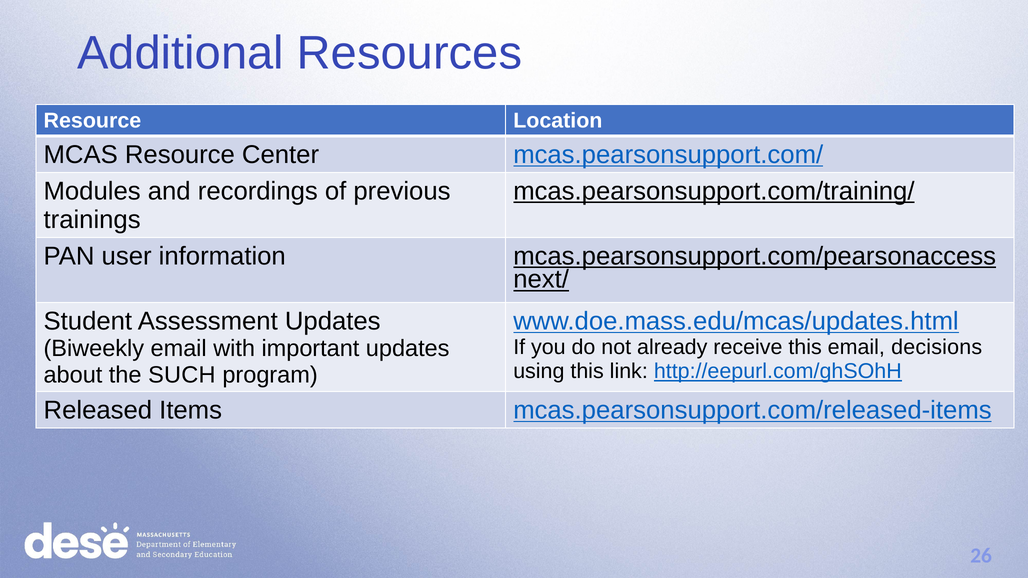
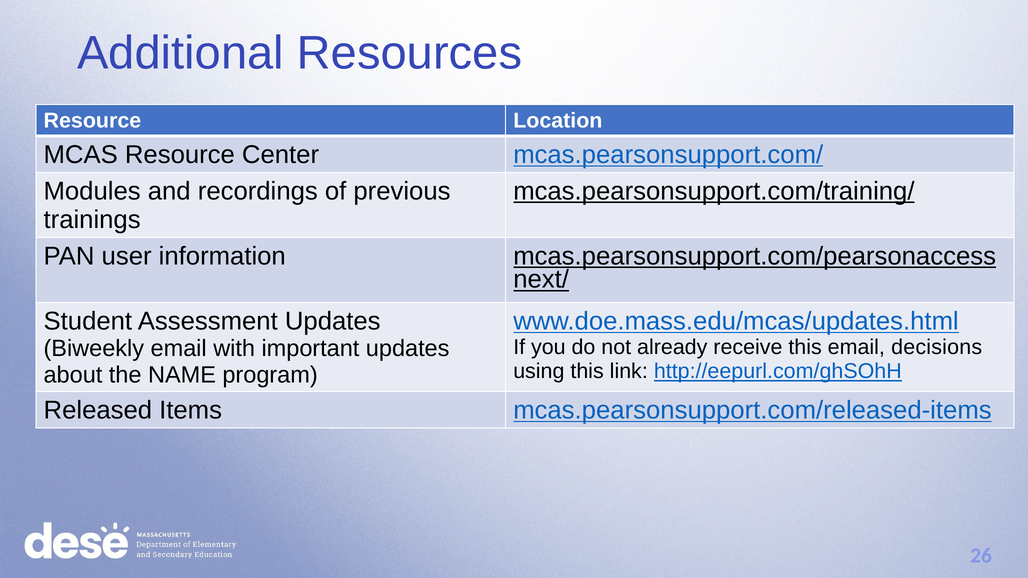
SUCH: SUCH -> NAME (182, 375)
